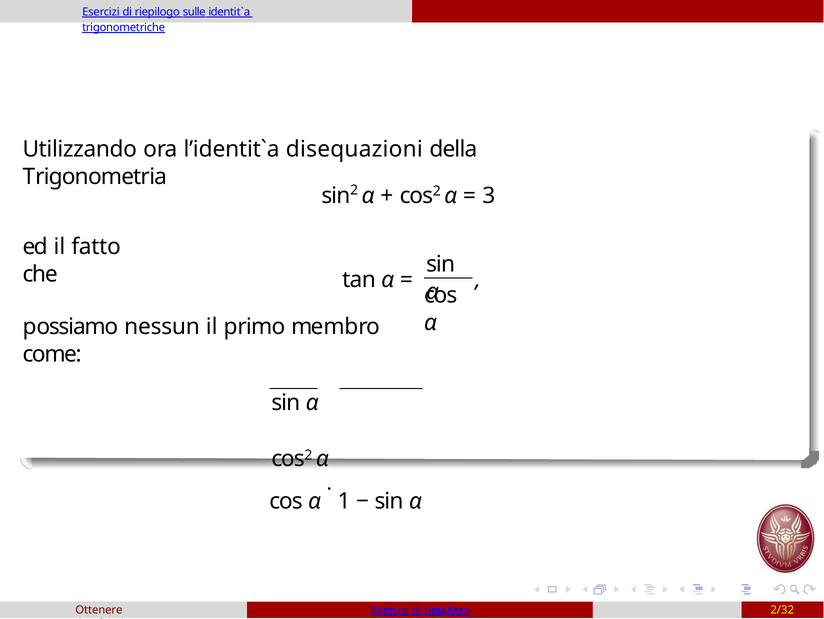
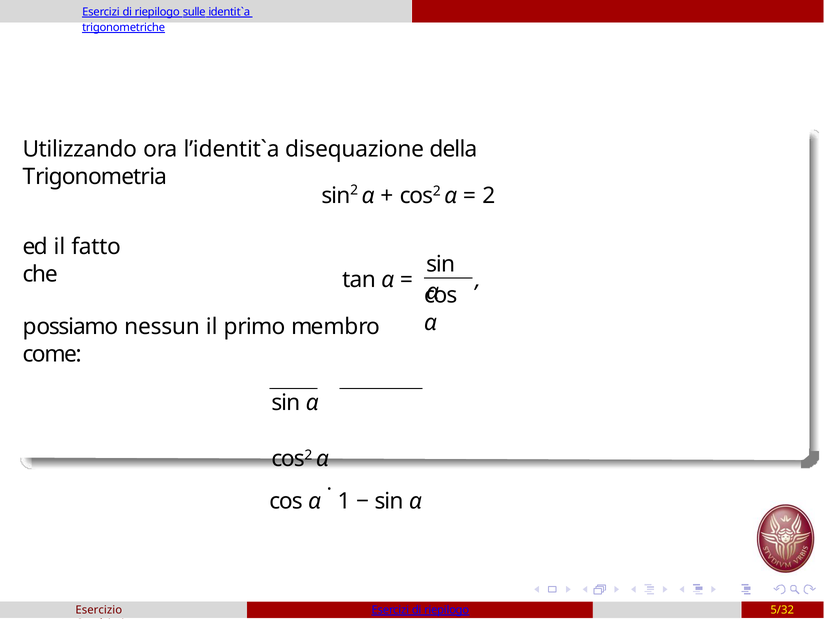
disequazioni: disequazioni -> disequazione (355, 149)
3: 3 -> 2 (489, 196)
Ottenere: Ottenere -> Esercizio (99, 609)
2/32: 2/32 -> 5/32 (782, 609)
